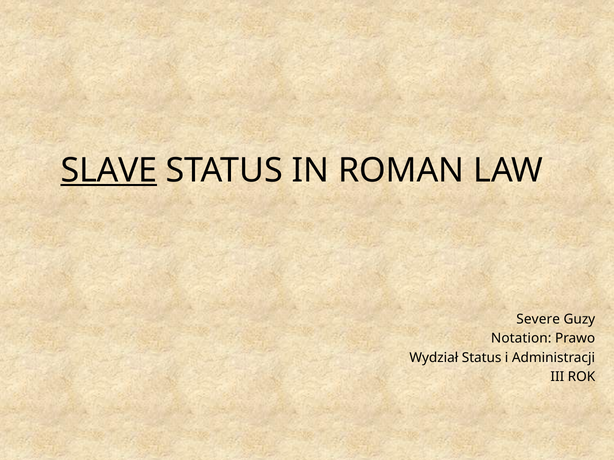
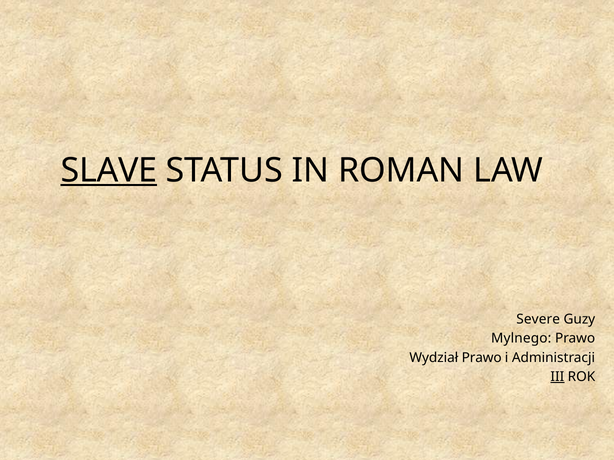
Notation: Notation -> Mylnego (521, 339)
Wydział Status: Status -> Prawo (482, 358)
III underline: none -> present (557, 377)
